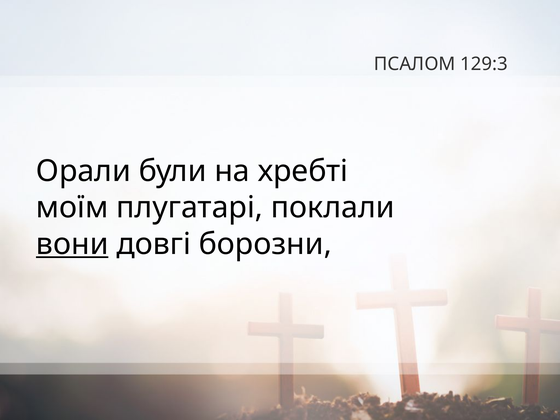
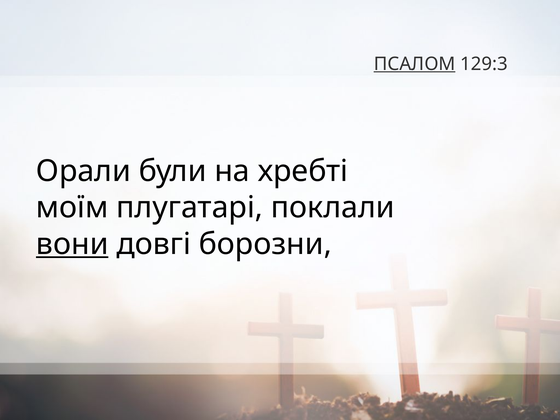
ПСАЛОМ underline: none -> present (415, 64)
